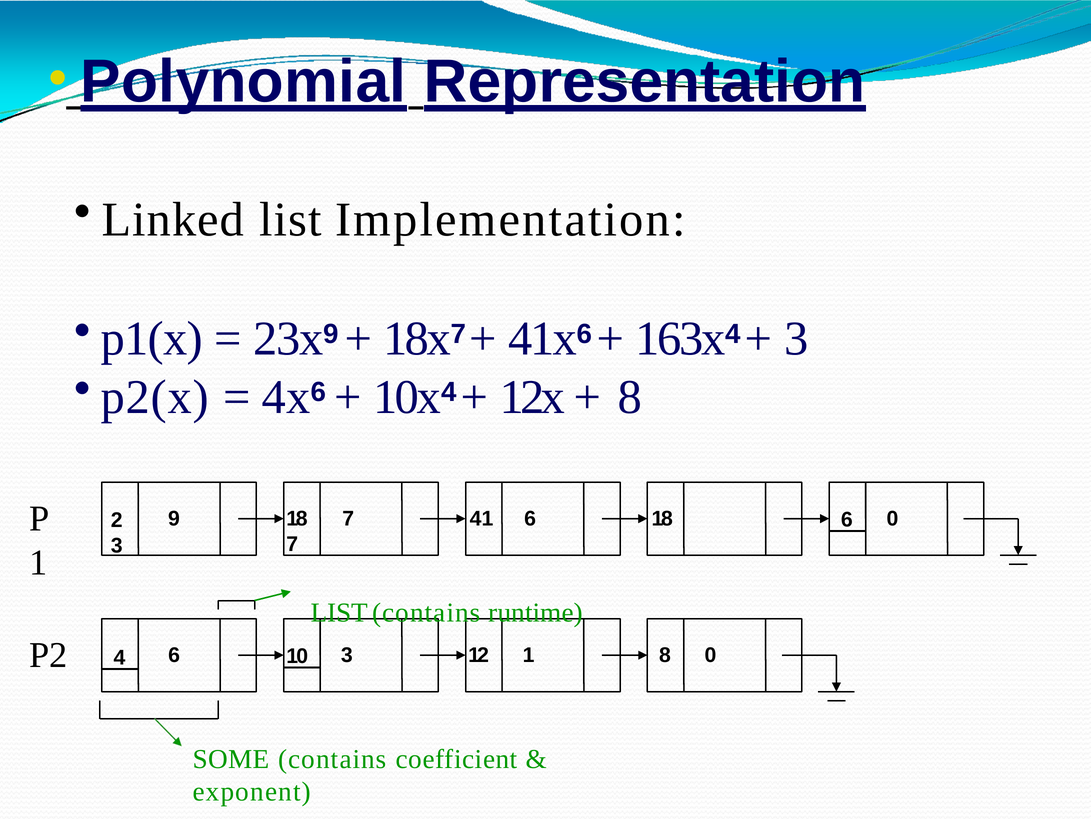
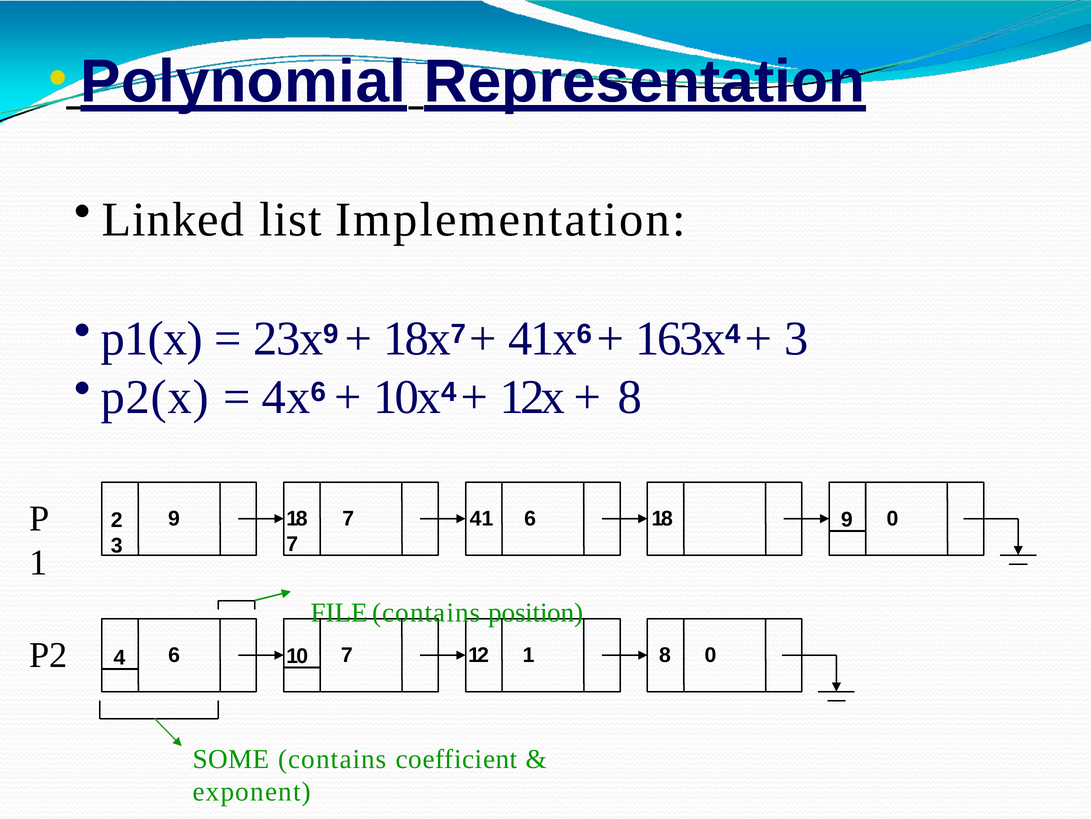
9 6: 6 -> 9 (847, 519)
LIST: LIST -> FILE (339, 612)
runtime: runtime -> position (536, 612)
10 3: 3 -> 7 (347, 655)
